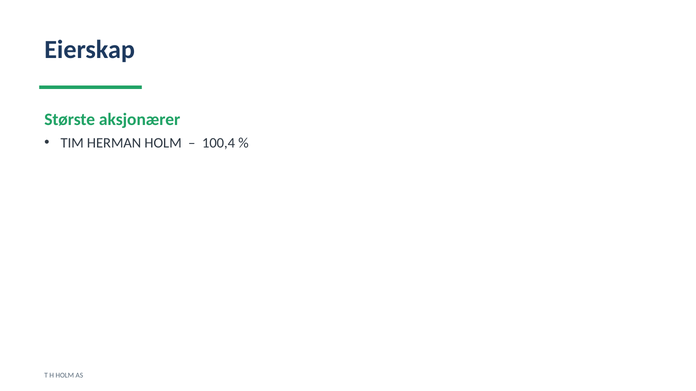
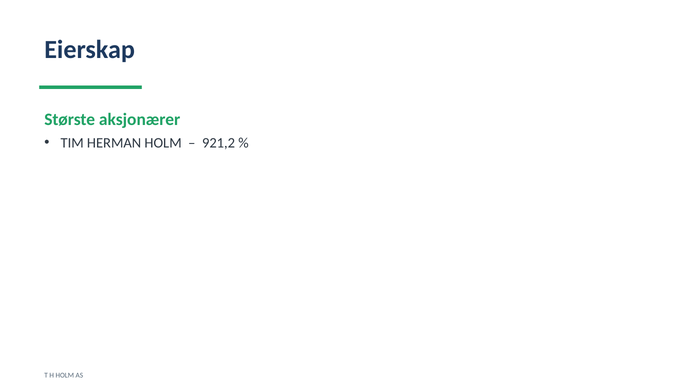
100,4: 100,4 -> 921,2 (219, 143)
